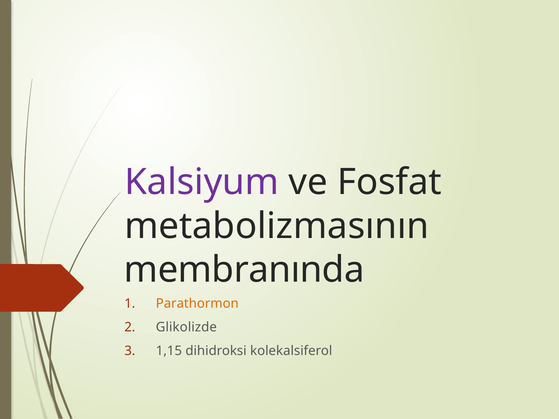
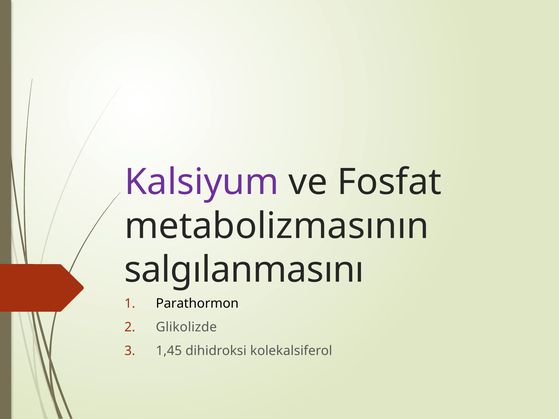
membranında: membranında -> salgılanmasını (244, 270)
Parathormon colour: orange -> black (197, 304)
1,15: 1,15 -> 1,45 (169, 351)
